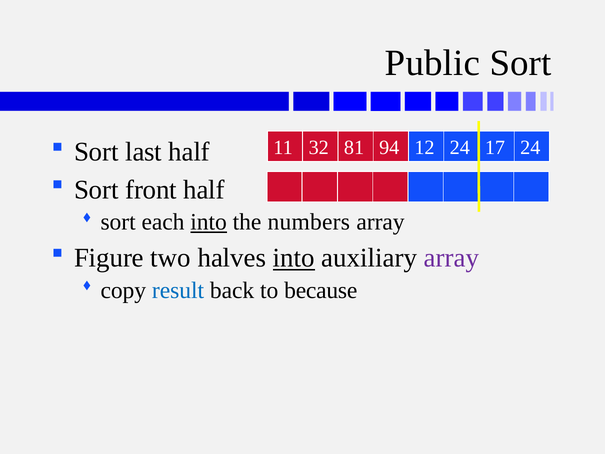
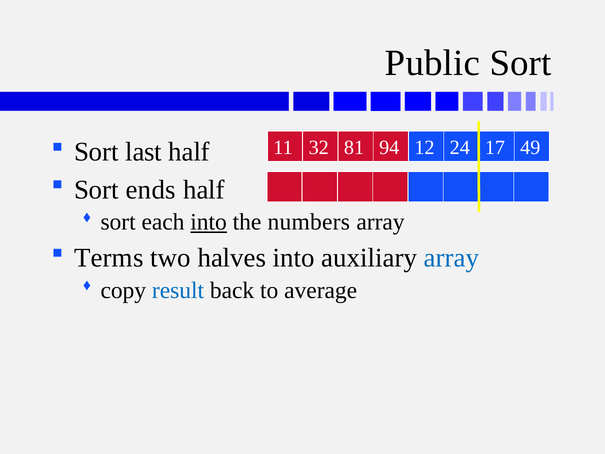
11 24: 24 -> 49 (530, 148)
front: front -> ends (151, 190)
Figure: Figure -> Terms (109, 258)
into underline: present -> none (294, 258)
array colour: purple -> blue (451, 258)
because: because -> average (321, 290)
